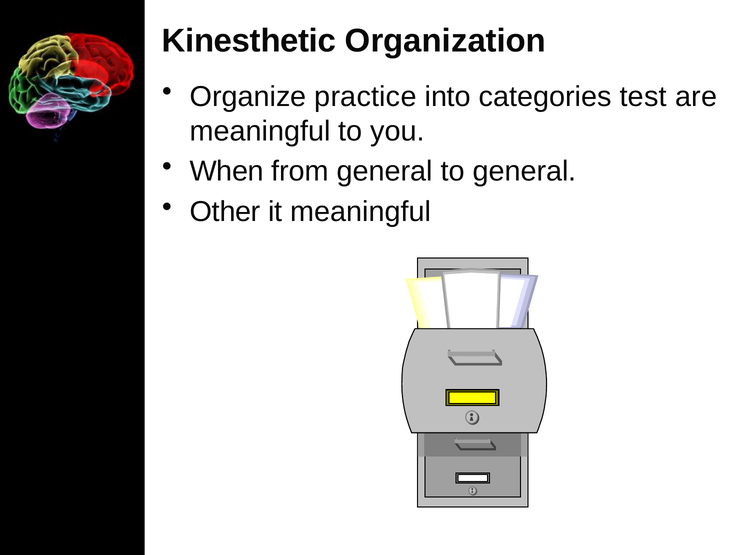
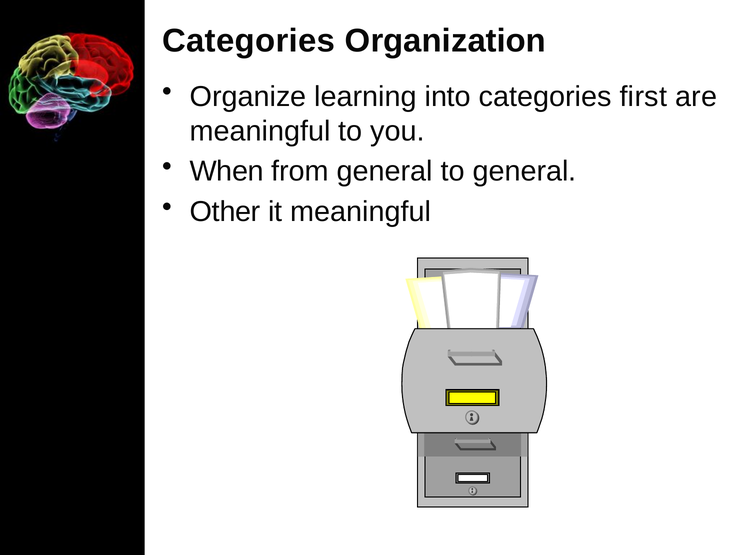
Kinesthetic: Kinesthetic -> Categories (249, 41)
practice: practice -> learning (366, 97)
test: test -> first (643, 97)
